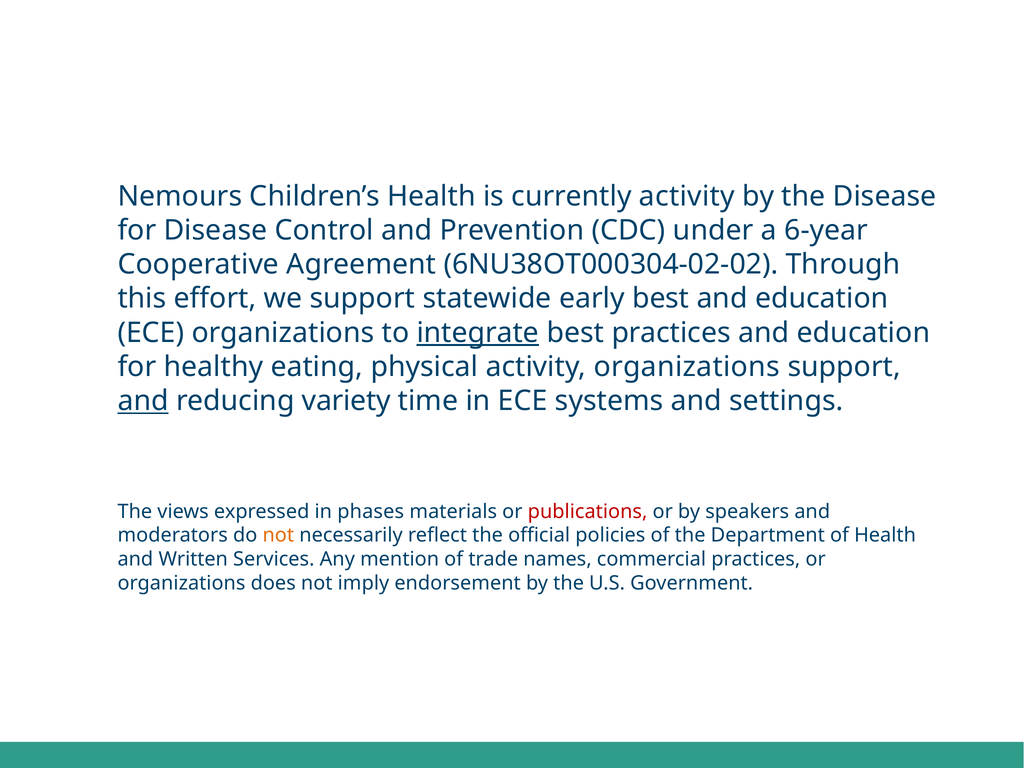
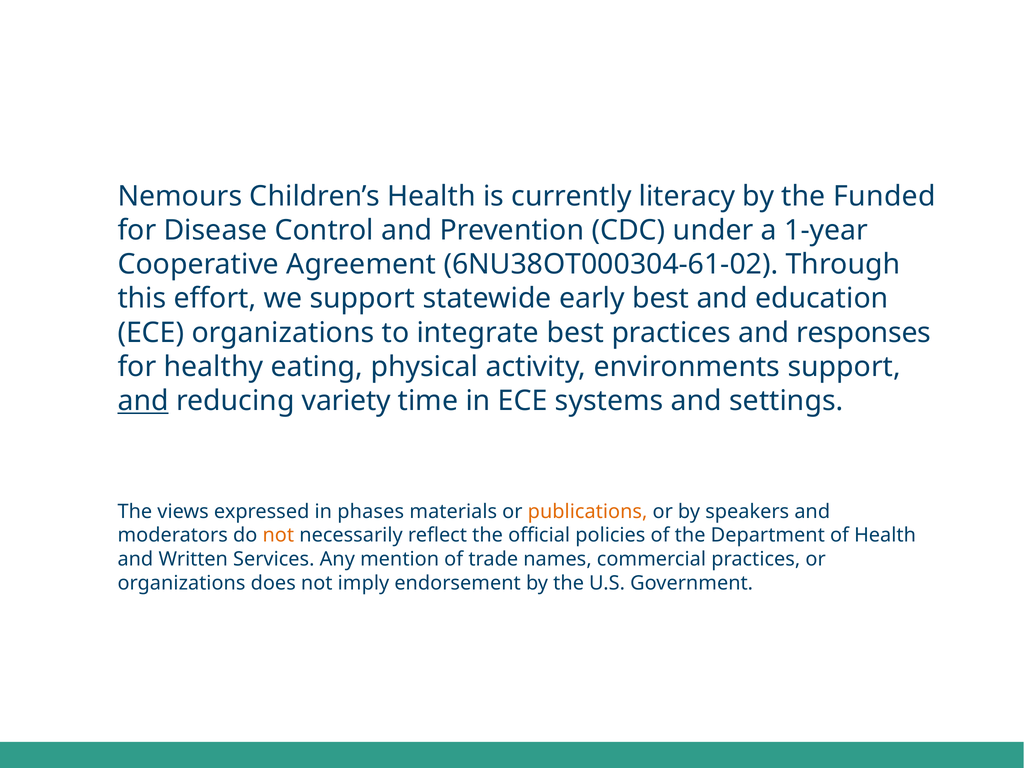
currently activity: activity -> literacy (687, 196)
the Disease: Disease -> Funded (884, 196)
6-year: 6-year -> 1-year (826, 230)
6NU38OT000304-02-02: 6NU38OT000304-02-02 -> 6NU38OT000304-61-02 (611, 264)
integrate underline: present -> none (478, 333)
practices and education: education -> responses (864, 333)
activity organizations: organizations -> environments (687, 367)
publications colour: red -> orange (588, 512)
